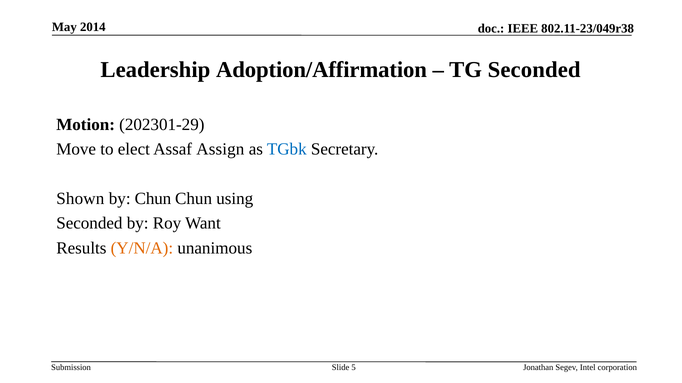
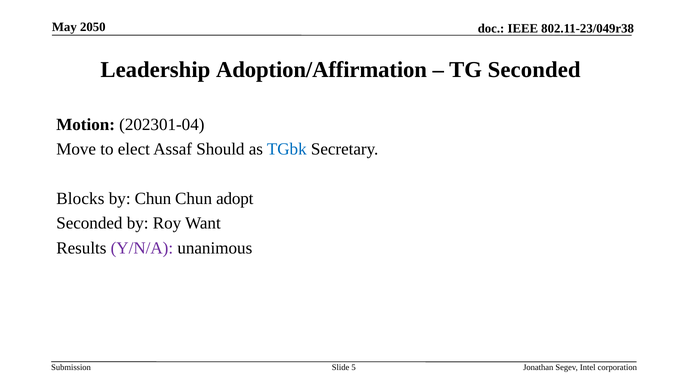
2014: 2014 -> 2050 (93, 27)
202301-29: 202301-29 -> 202301-04 (162, 125)
Assign: Assign -> Should (220, 150)
Shown: Shown -> Blocks (80, 199)
using: using -> adopt (235, 199)
Y/N/A colour: orange -> purple (142, 248)
